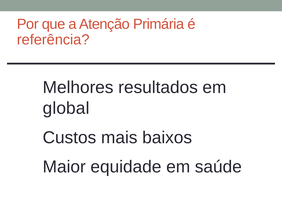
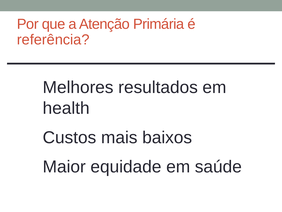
global: global -> health (66, 108)
